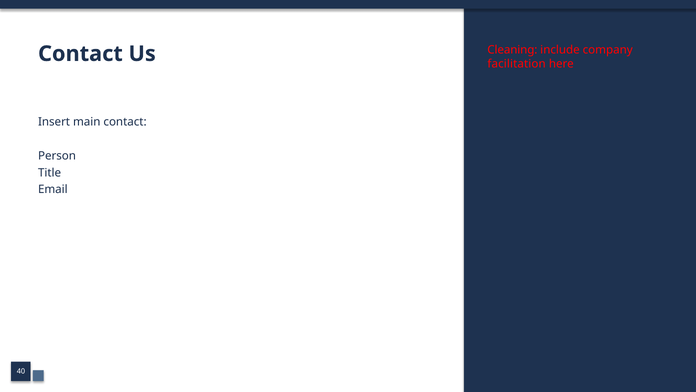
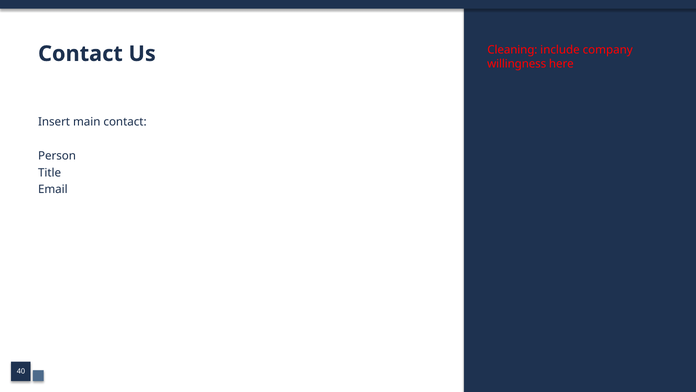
facilitation: facilitation -> willingness (517, 64)
